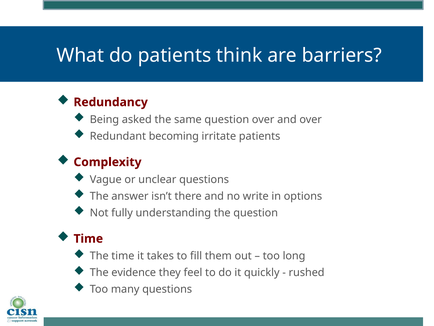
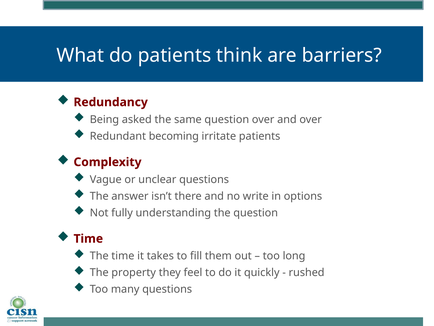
evidence: evidence -> property (134, 272)
